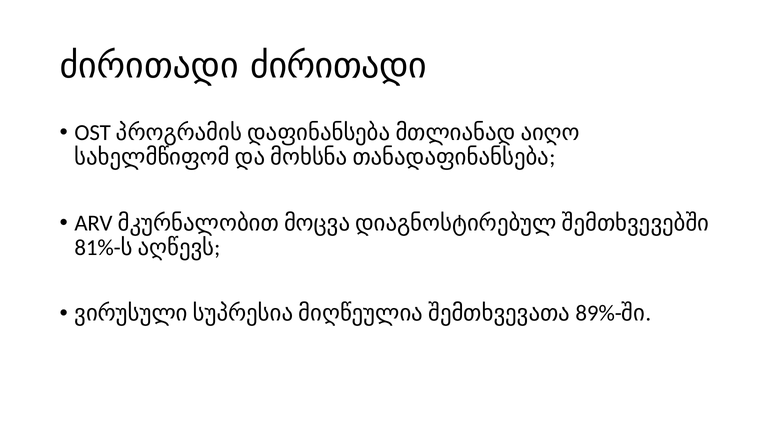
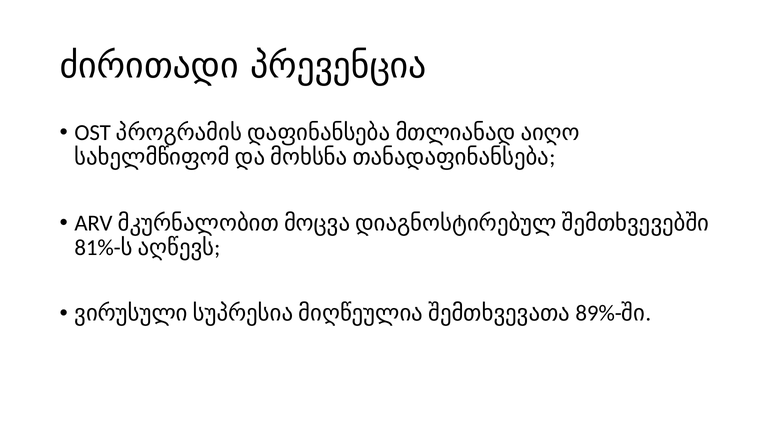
ძირითადი ძირითადი: ძირითადი -> პრევენცია (338, 66)
